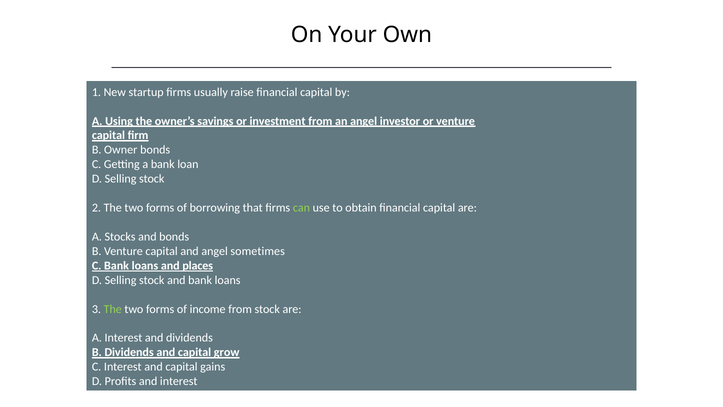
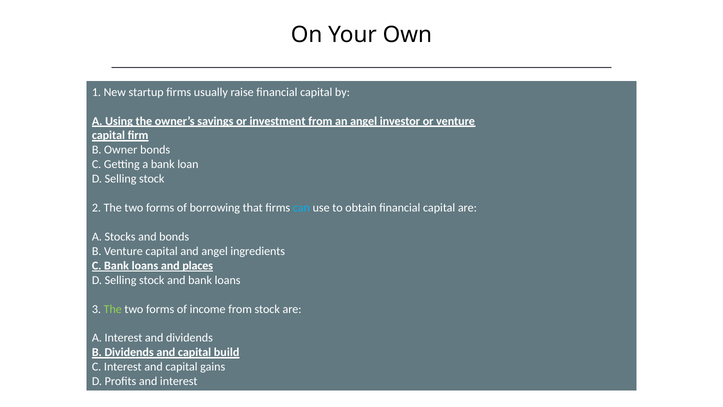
can colour: light green -> light blue (301, 208)
sometimes: sometimes -> ingredients (258, 251)
grow: grow -> build (227, 352)
